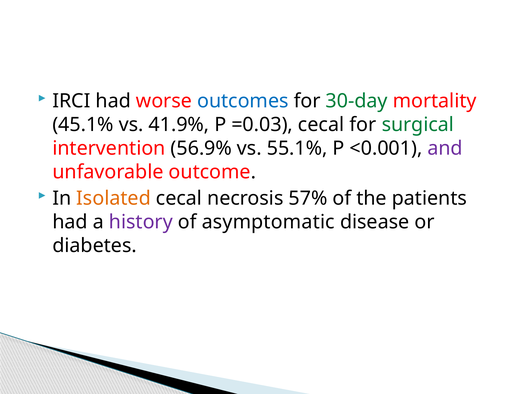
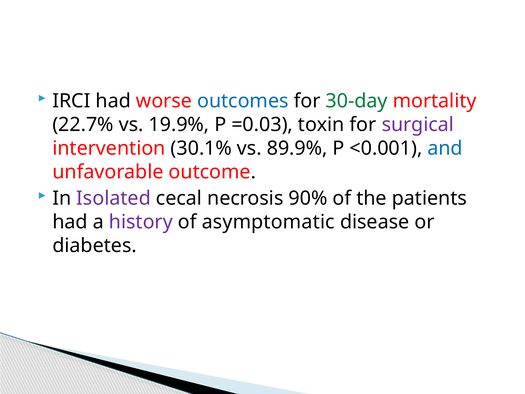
45.1%: 45.1% -> 22.7% (83, 124)
41.9%: 41.9% -> 19.9% (179, 124)
=0.03 cecal: cecal -> toxin (321, 124)
surgical colour: green -> purple (418, 124)
56.9%: 56.9% -> 30.1% (201, 148)
55.1%: 55.1% -> 89.9% (297, 148)
and colour: purple -> blue (445, 148)
Isolated colour: orange -> purple (114, 198)
57%: 57% -> 90% (308, 198)
